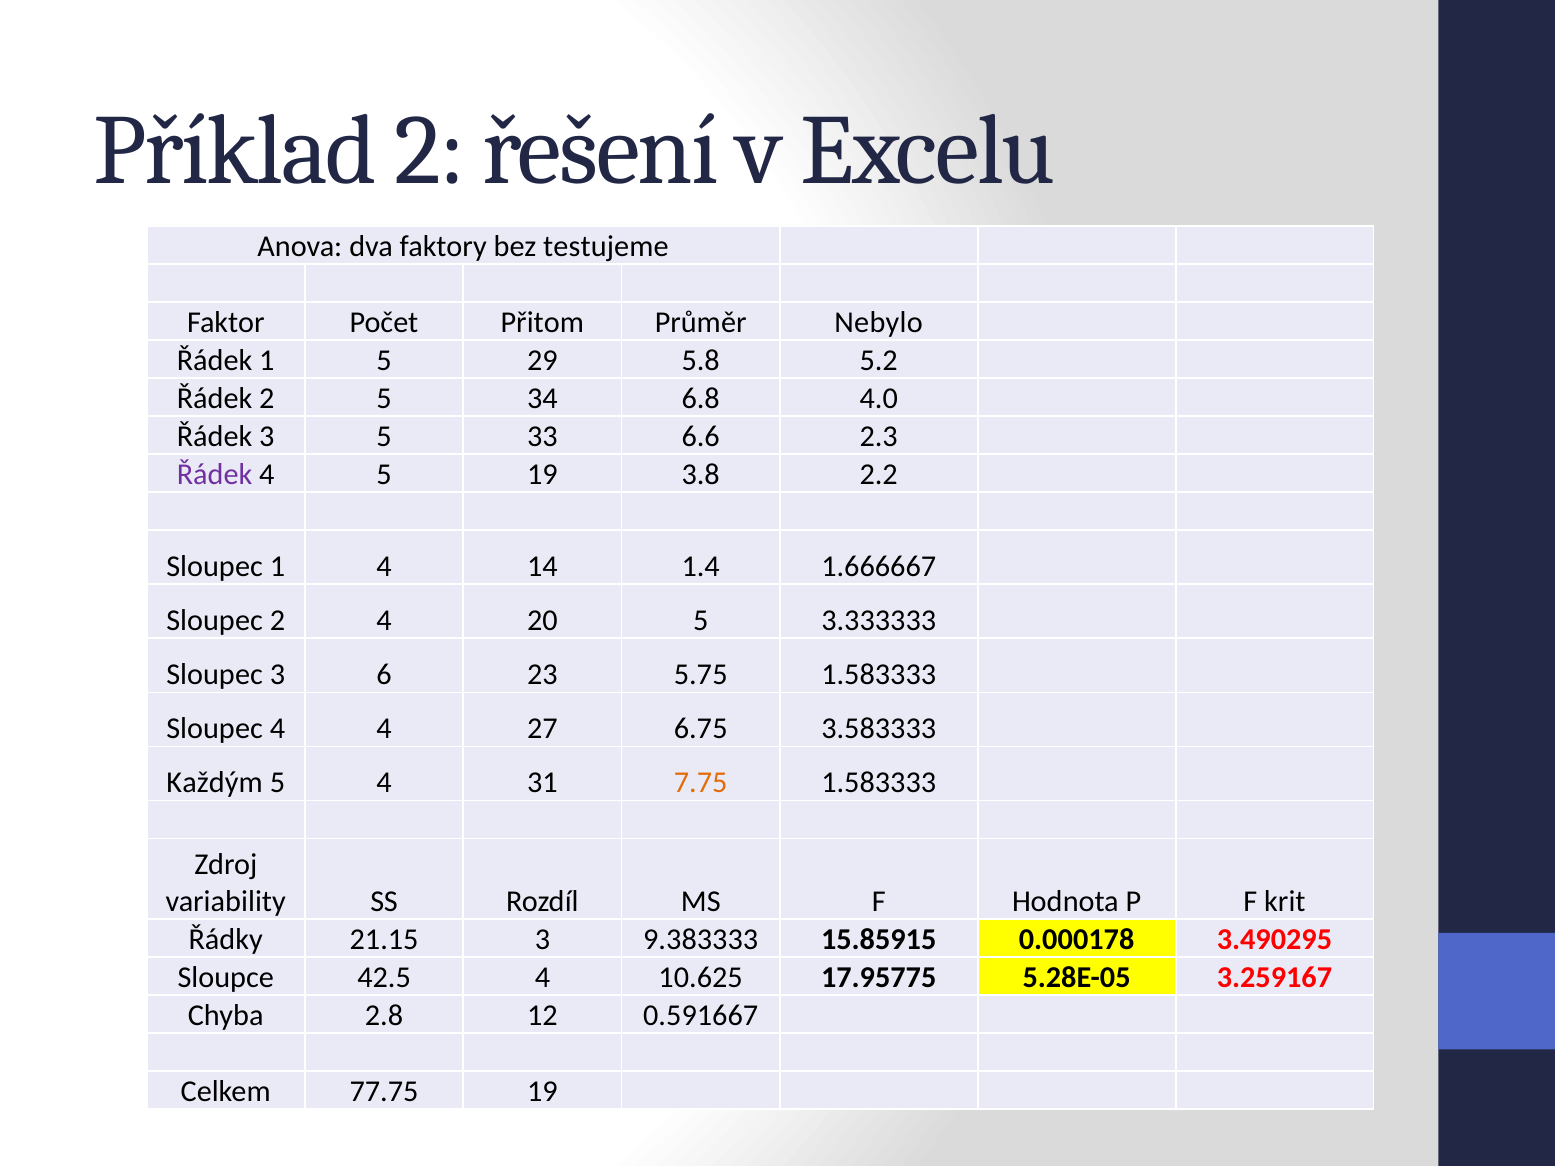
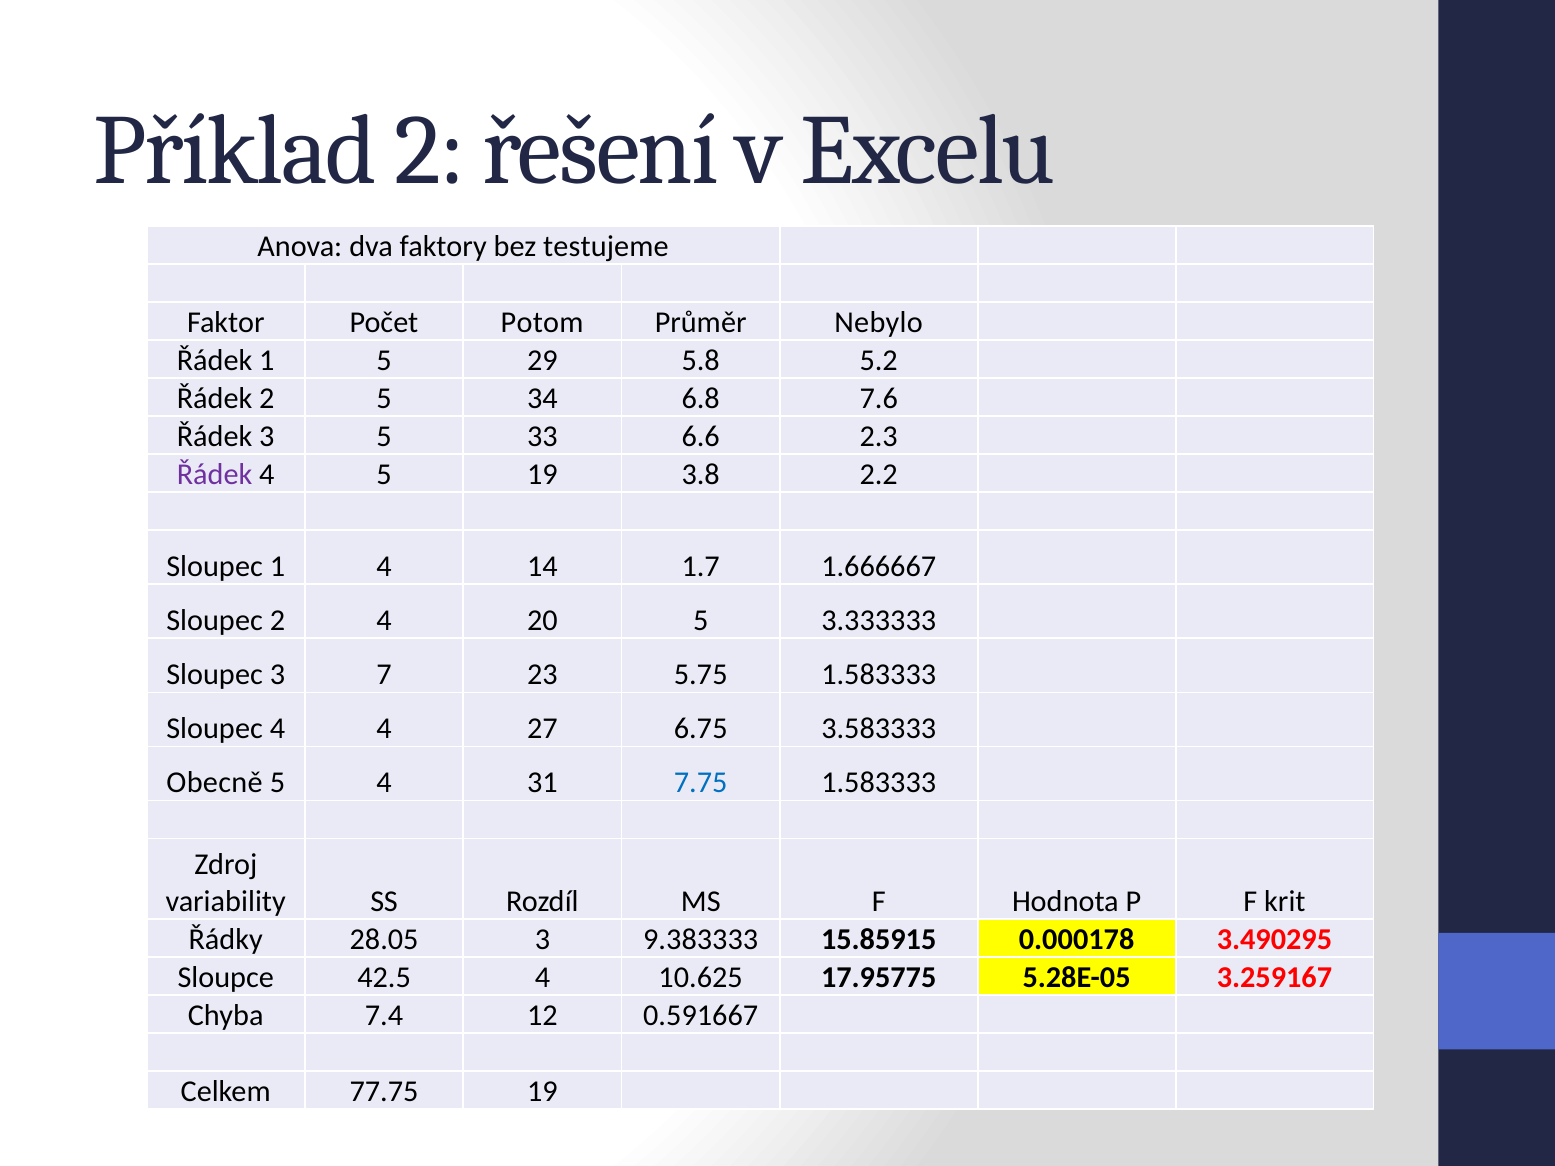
Přitom: Přitom -> Potom (542, 322)
4.0: 4.0 -> 7.6 (879, 398)
1.4: 1.4 -> 1.7 (701, 566)
6: 6 -> 7 (384, 675)
Každým: Každým -> Obecně (215, 783)
7.75 colour: orange -> blue (701, 783)
21.15: 21.15 -> 28.05 (384, 939)
2.8: 2.8 -> 7.4 (384, 1015)
